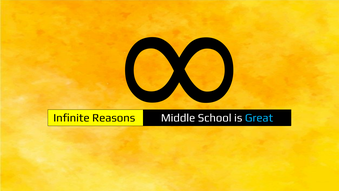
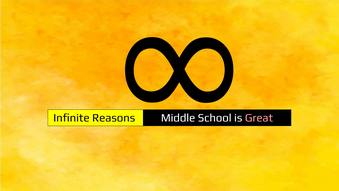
Great colour: light blue -> pink (259, 118)
